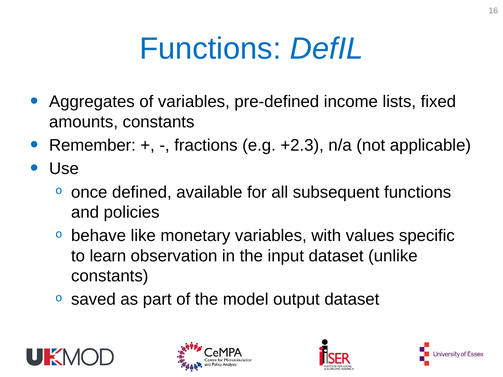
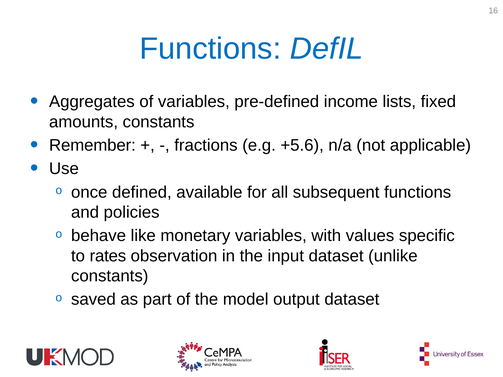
+2.3: +2.3 -> +5.6 (302, 145)
learn: learn -> rates (108, 256)
